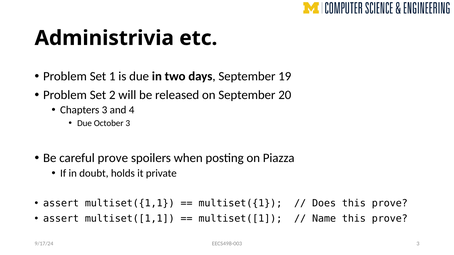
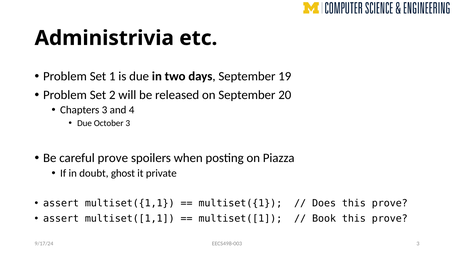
holds: holds -> ghost (123, 173)
Name: Name -> Book (324, 219)
